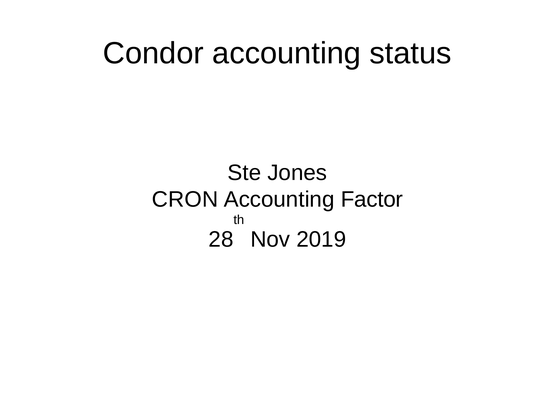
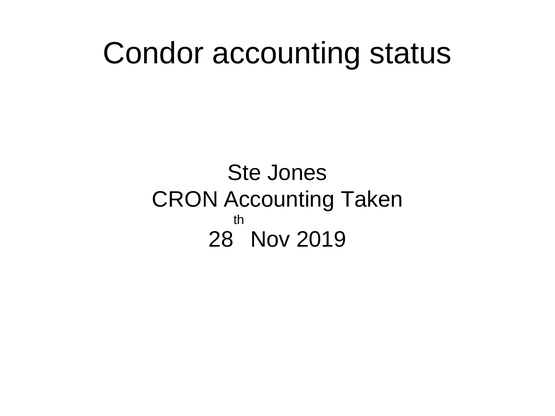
Factor: Factor -> Taken (372, 200)
